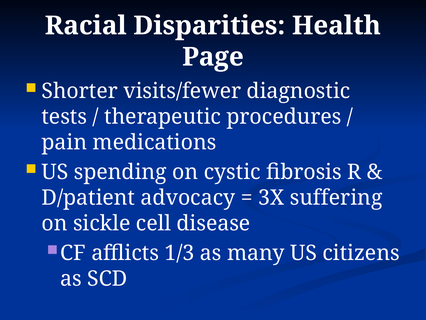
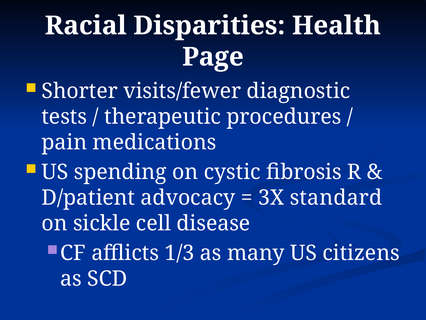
suffering: suffering -> standard (336, 197)
